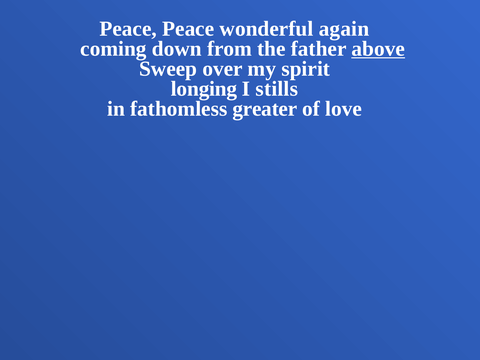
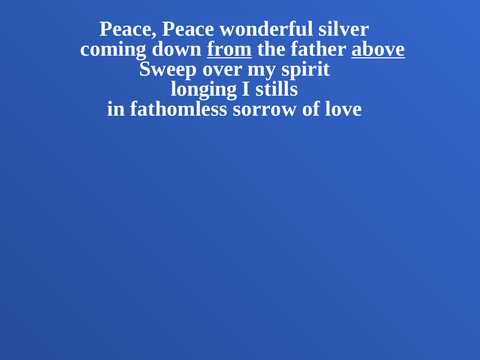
again: again -> silver (344, 29)
from underline: none -> present (229, 49)
greater: greater -> sorrow (265, 109)
